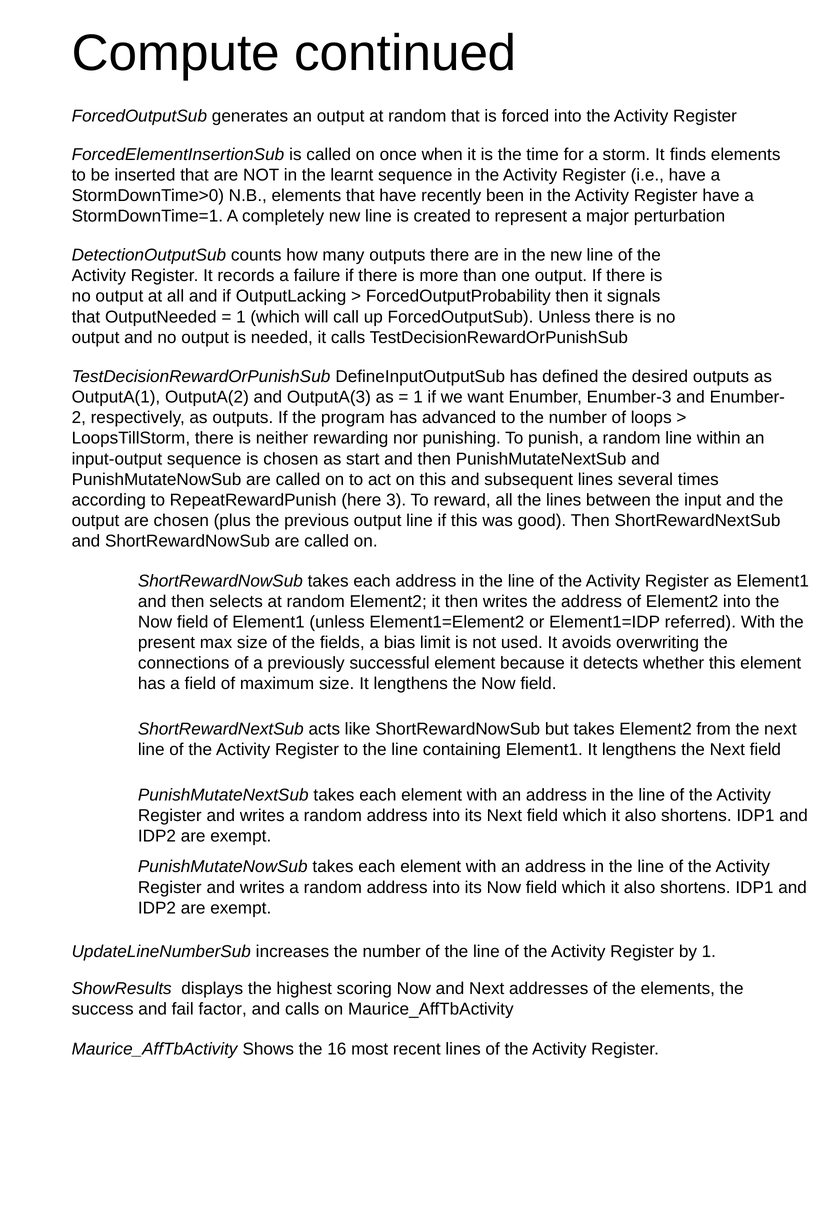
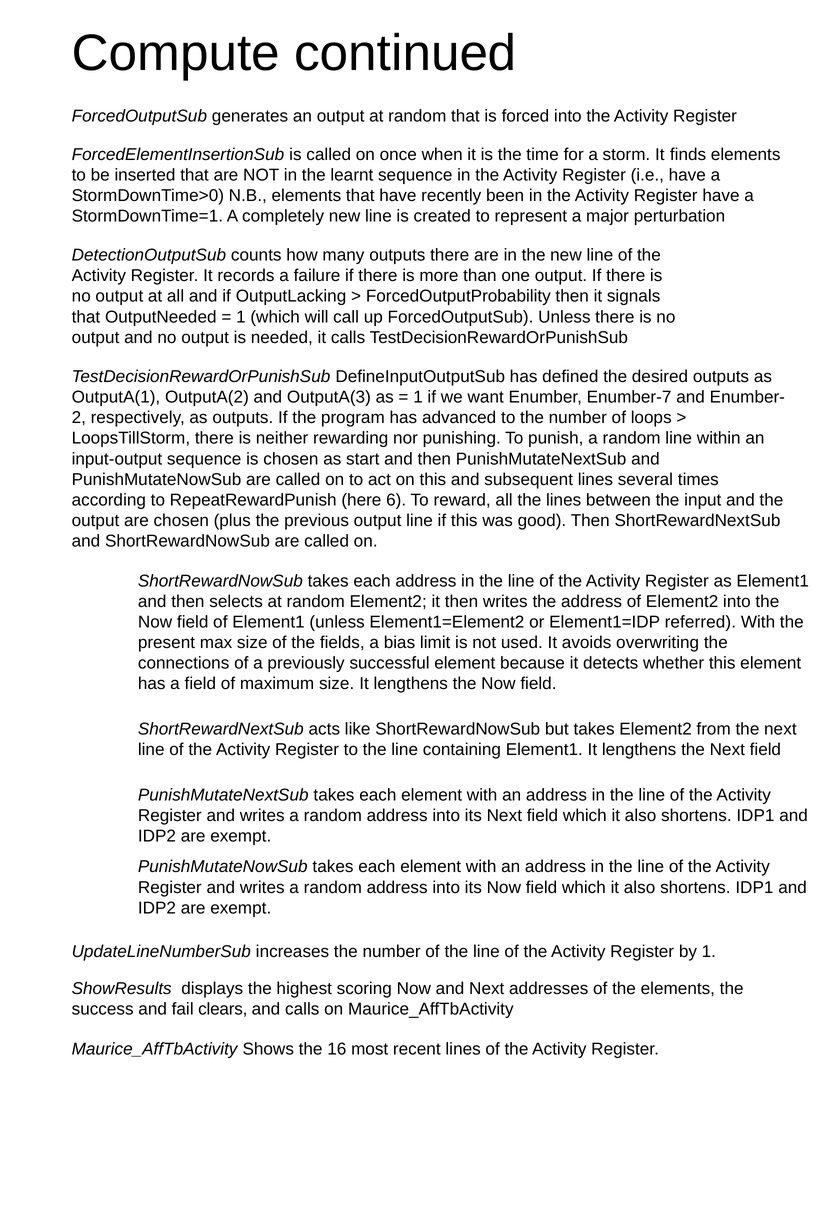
Enumber-3: Enumber-3 -> Enumber-7 (629, 397)
3: 3 -> 6 (396, 500)
factor: factor -> clears (223, 1010)
